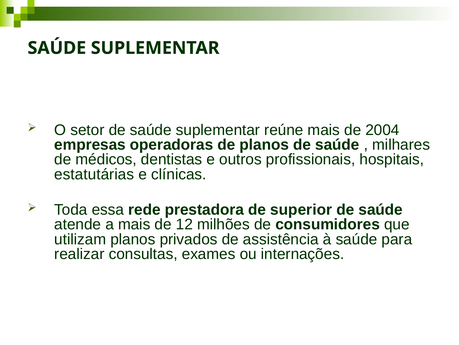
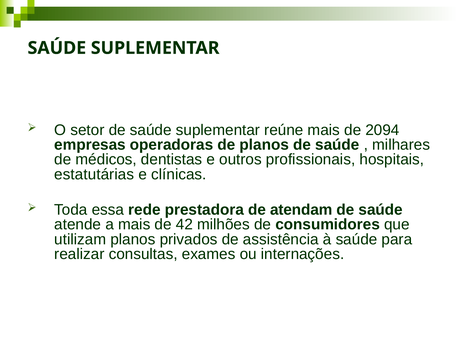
2004: 2004 -> 2094 (382, 130)
superior: superior -> atendam (301, 209)
12: 12 -> 42 (184, 224)
